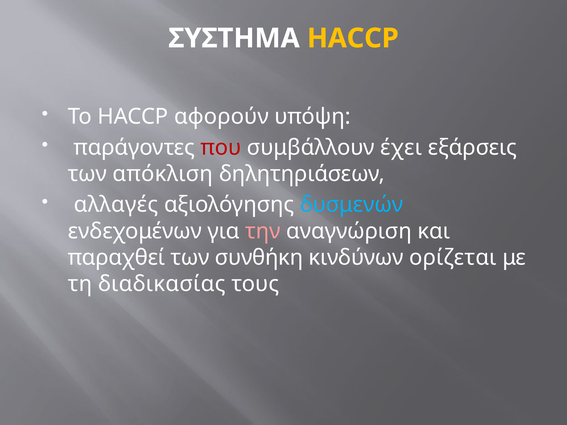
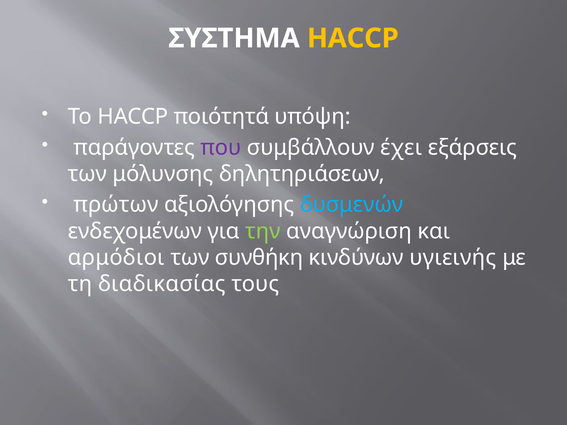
αφορούν: αφορούν -> ποιότητά (222, 117)
που colour: red -> purple (221, 148)
απόκλιση: απόκλιση -> μόλυνσης (163, 174)
αλλαγές: αλλαγές -> πρώτων (116, 205)
την colour: pink -> light green (263, 231)
παραχθεί: παραχθεί -> αρμόδιοι (116, 258)
ορίζεται: ορίζεται -> υγιεινής (453, 258)
